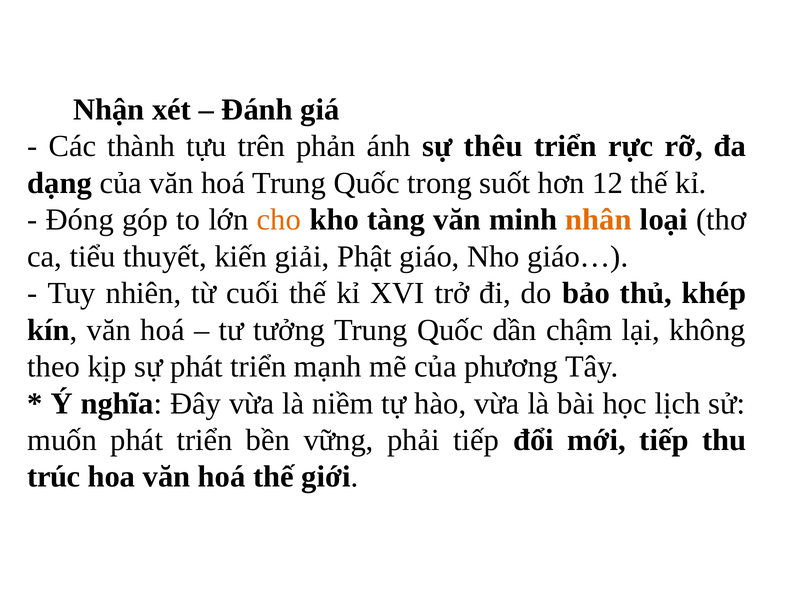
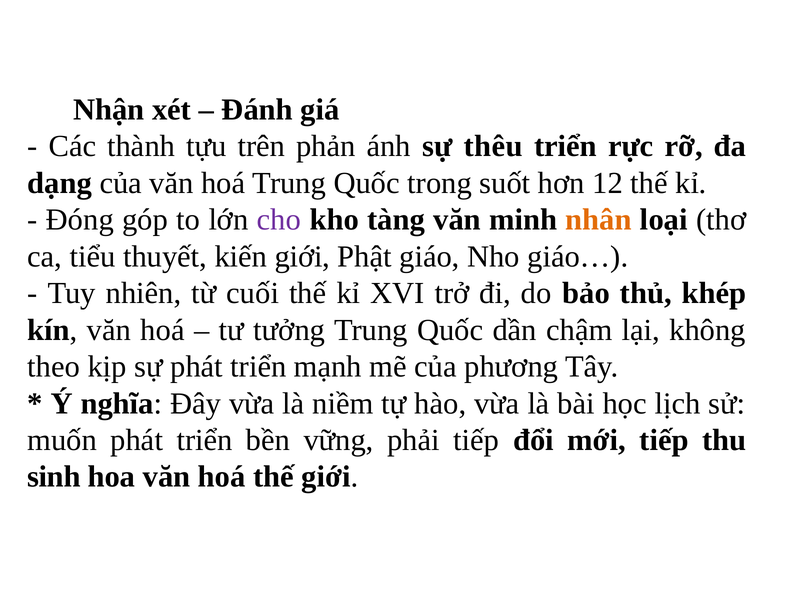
cho colour: orange -> purple (279, 220)
kiến giải: giải -> giới (302, 257)
trúc: trúc -> sinh (54, 477)
